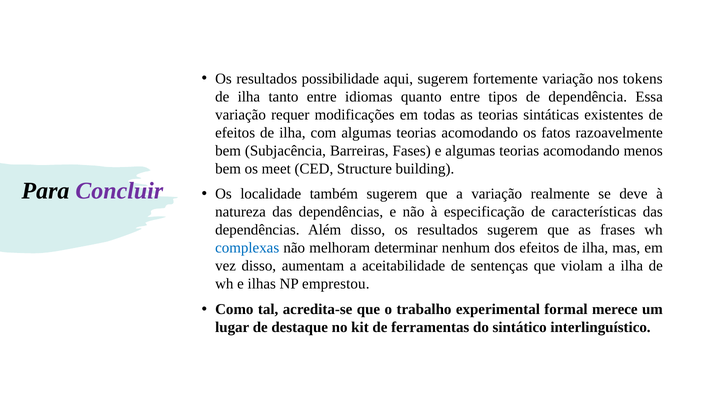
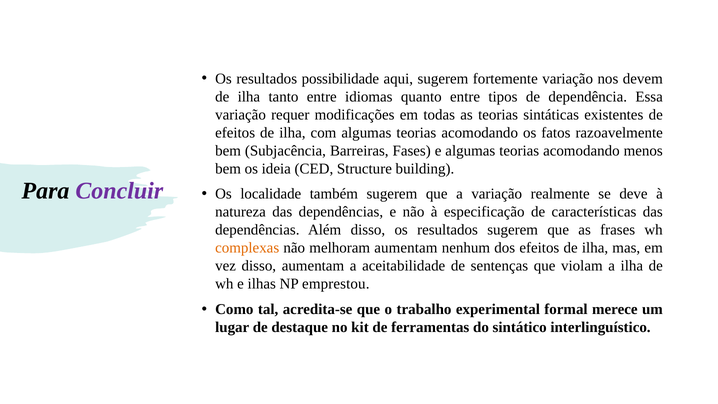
tokens: tokens -> devem (643, 79)
meet: meet -> ideia (276, 169)
complexas colour: blue -> orange (247, 248)
melhoram determinar: determinar -> aumentam (406, 248)
